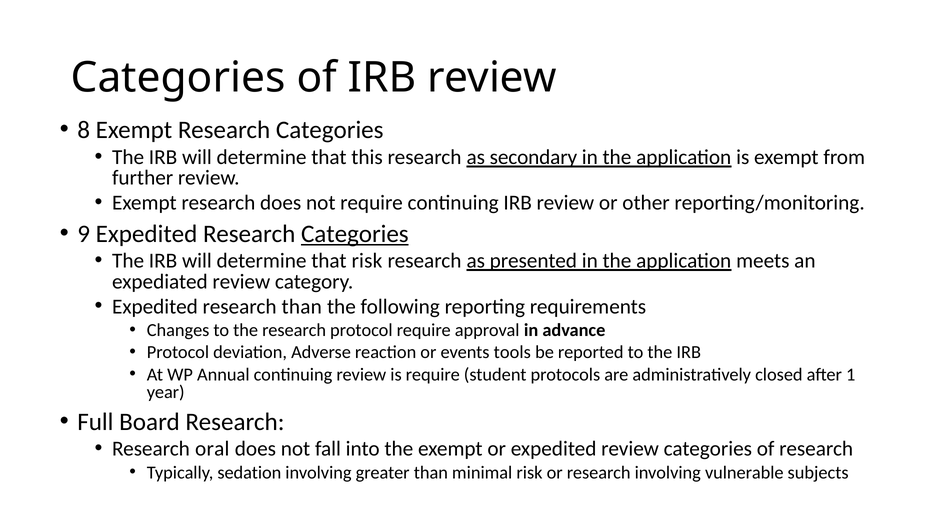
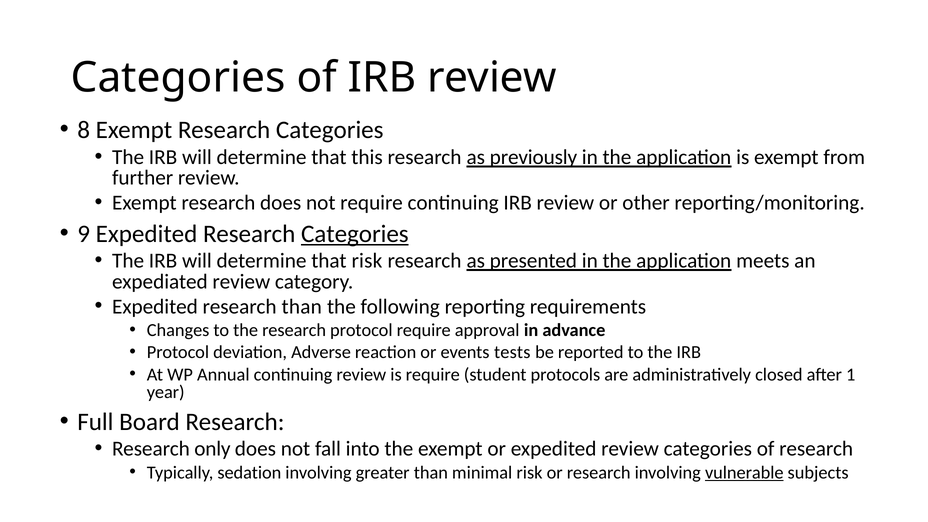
secondary: secondary -> previously (533, 157)
tools: tools -> tests (512, 352)
oral: oral -> only (212, 449)
vulnerable underline: none -> present (744, 473)
